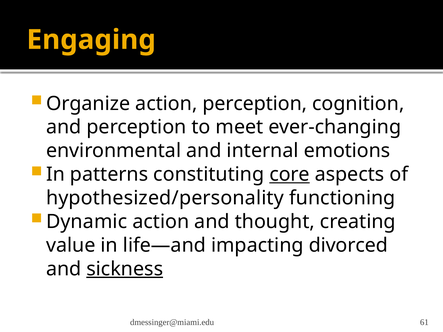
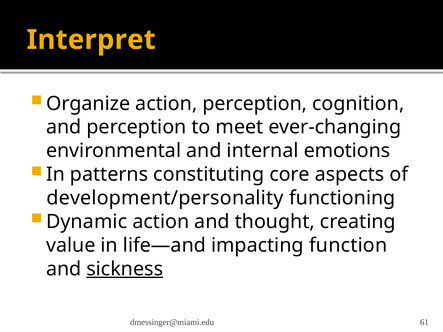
Engaging: Engaging -> Interpret (91, 40)
core underline: present -> none (290, 175)
hypothesized/personality: hypothesized/personality -> development/personality (165, 198)
divorced: divorced -> function (348, 245)
